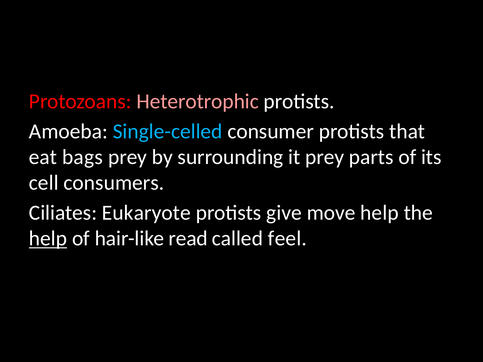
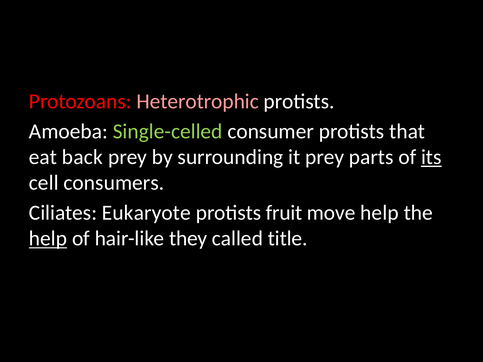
Single-celled colour: light blue -> light green (168, 131)
bags: bags -> back (82, 157)
its underline: none -> present (431, 157)
give: give -> fruit (284, 213)
read: read -> they (188, 239)
feel: feel -> title (288, 239)
